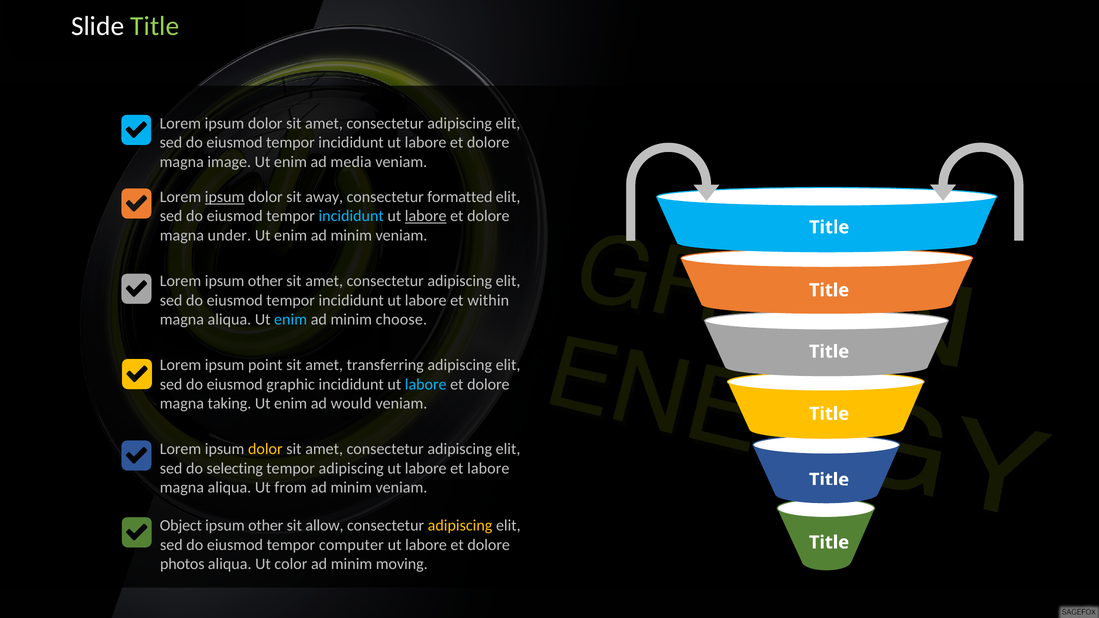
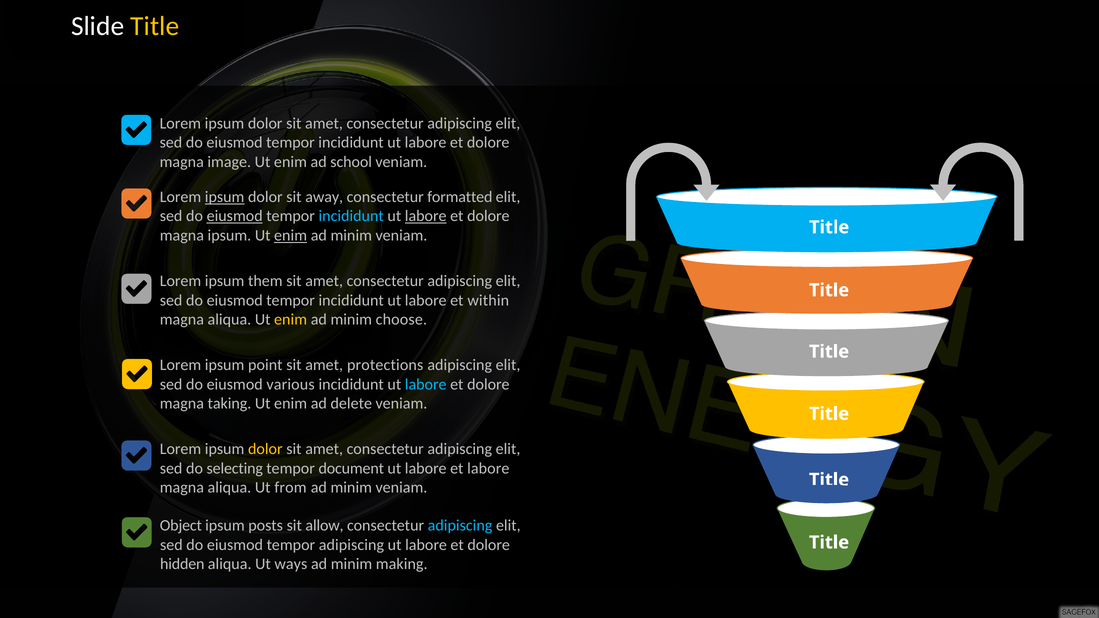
Title colour: light green -> yellow (155, 26)
media: media -> school (351, 162)
eiusmod underline: none -> present (235, 216)
magna under: under -> ipsum (229, 235)
enim underline: none -> present (291, 235)
Lorem ipsum other: other -> them (265, 281)
enim colour: light blue -> yellow (291, 320)
transferring: transferring -> protections (385, 365)
graphic: graphic -> various (291, 384)
would: would -> delete (351, 404)
tempor adipiscing: adipiscing -> document (351, 469)
other: other -> posts (266, 526)
adipiscing colour: yellow -> light blue (460, 526)
tempor computer: computer -> adipiscing (351, 545)
photos: photos -> hidden (182, 564)
color: color -> ways (291, 564)
moving: moving -> making (402, 564)
